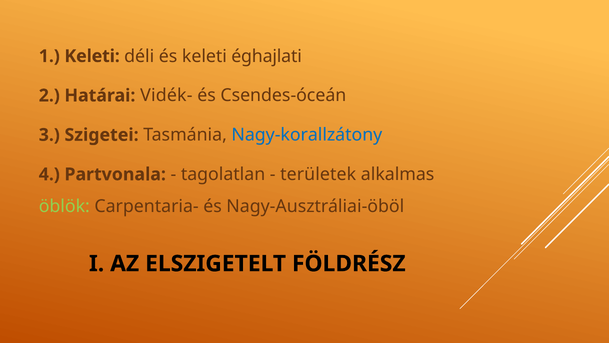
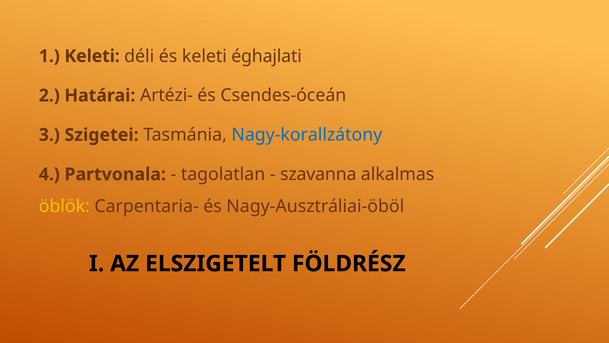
Vidék-: Vidék- -> Artézi- (166, 95)
területek: területek -> szavanna (318, 174)
öblök colour: light green -> yellow (64, 206)
